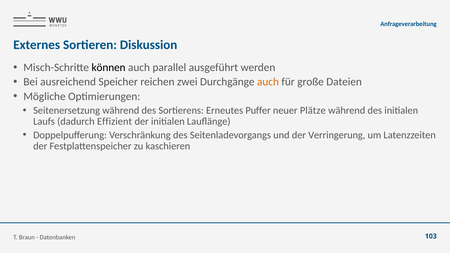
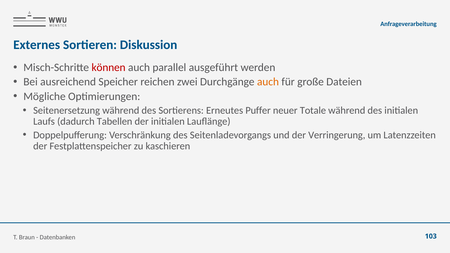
können colour: black -> red (109, 67)
Plätze: Plätze -> Totale (313, 110)
Effizient: Effizient -> Tabellen (115, 122)
